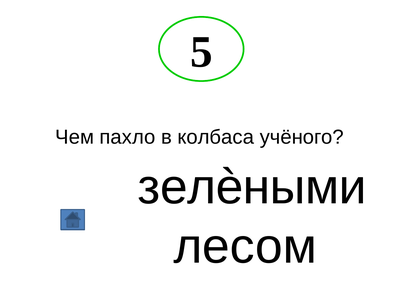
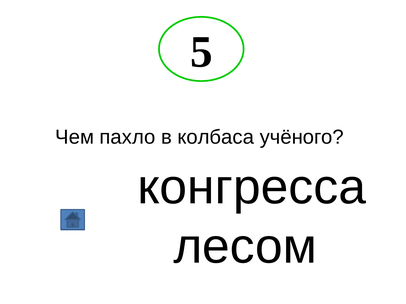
зелѐными: зелѐными -> конгресса (252, 187)
